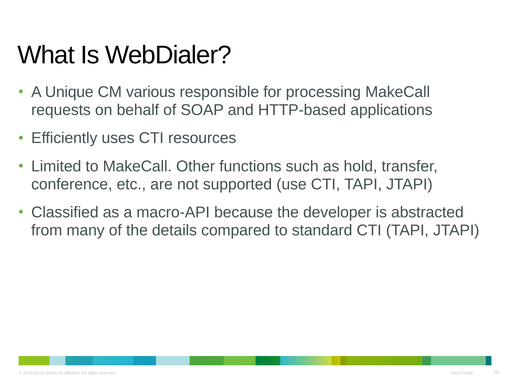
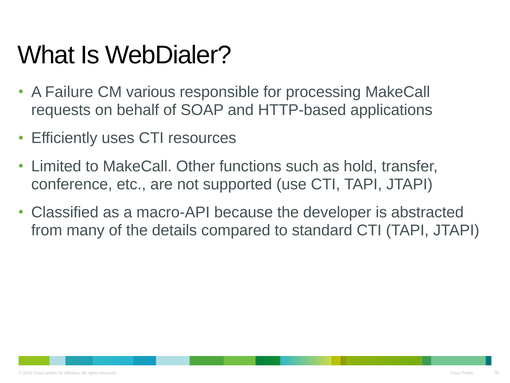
Unique: Unique -> Failure (69, 92)
